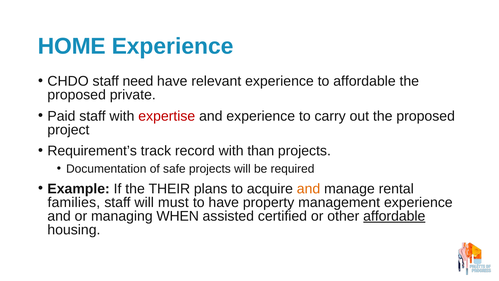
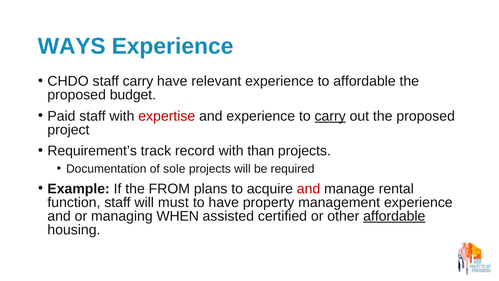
HOME: HOME -> WAYS (72, 46)
staff need: need -> carry (138, 81)
private: private -> budget (133, 95)
carry underline: none -> present (330, 116)
safe: safe -> sole (174, 169)
THEIR: THEIR -> FROM (169, 189)
and colour: orange -> red (309, 189)
families: families -> function (74, 202)
